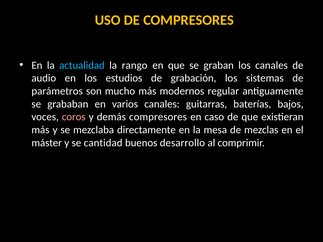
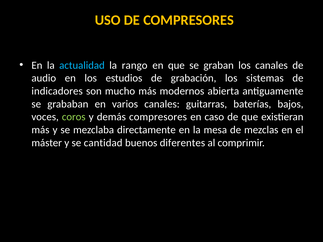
parámetros: parámetros -> indicadores (57, 91)
regular: regular -> abierta (223, 91)
coros colour: pink -> light green (74, 117)
desarrollo: desarrollo -> diferentes (182, 143)
